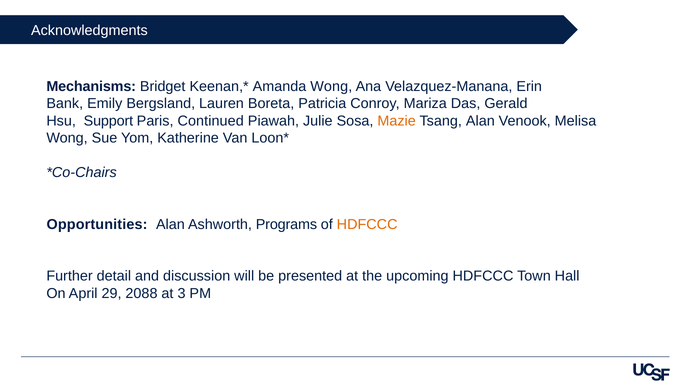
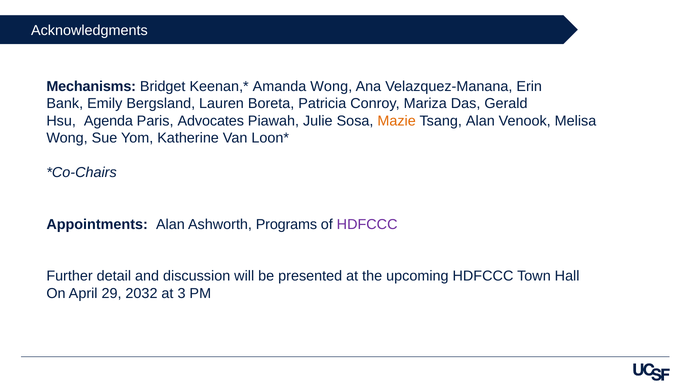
Support: Support -> Agenda (108, 121)
Continued: Continued -> Advocates (211, 121)
Opportunities: Opportunities -> Appointments (97, 224)
HDFCCC colour: orange -> purple (367, 224)
2088: 2088 -> 2032 (141, 293)
